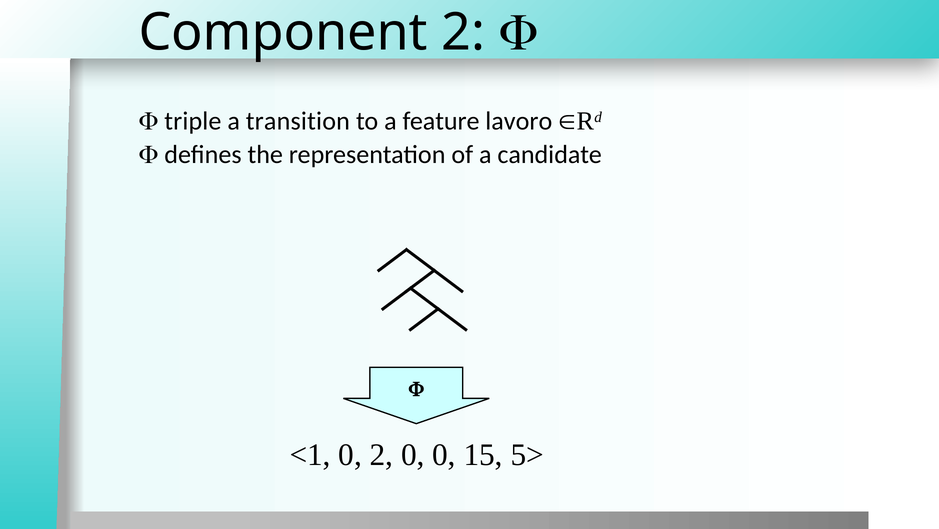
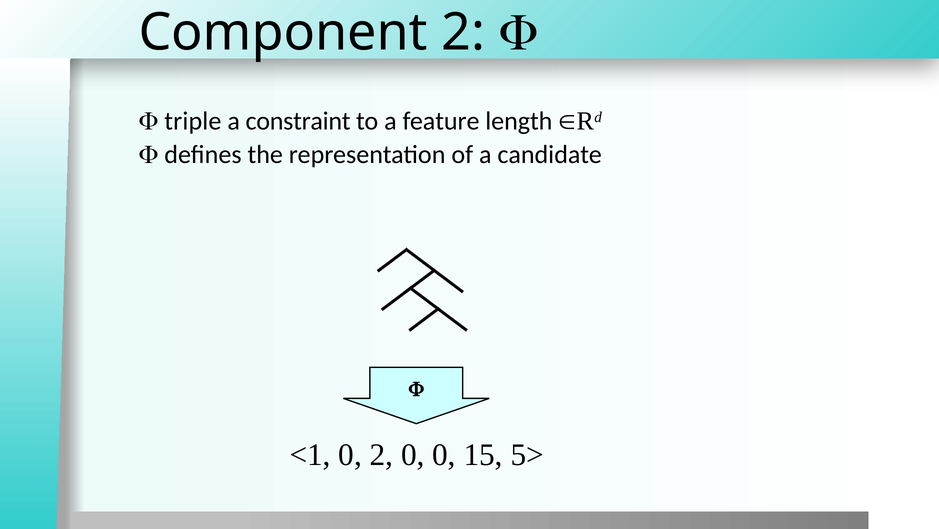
transition: transition -> constraint (298, 121)
lavoro: lavoro -> length (519, 121)
